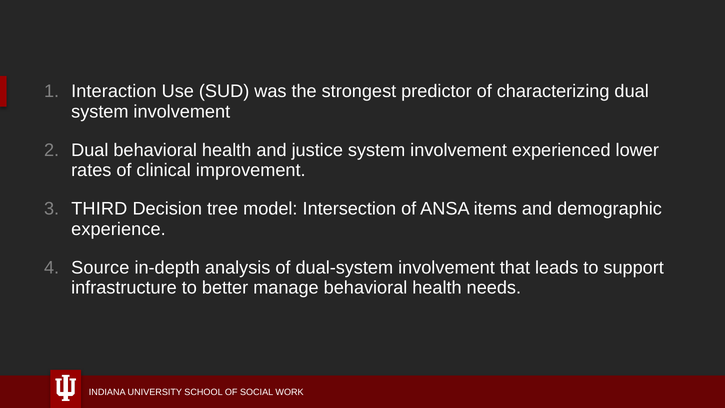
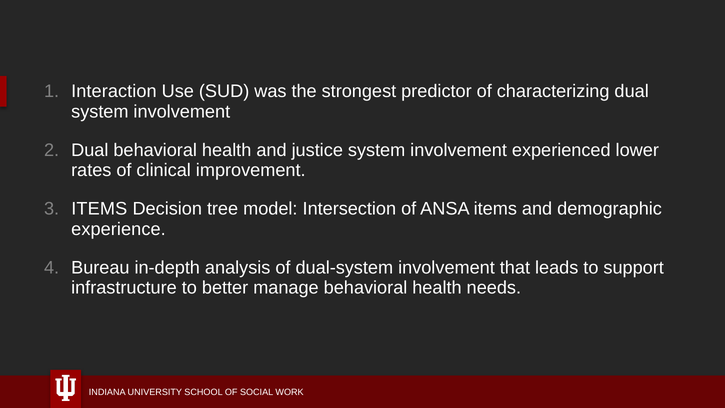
THIRD: THIRD -> ITEMS (99, 209)
Source: Source -> Bureau (100, 267)
